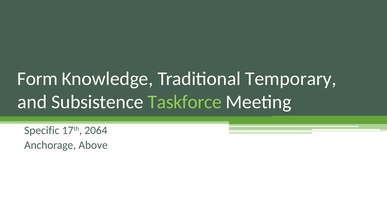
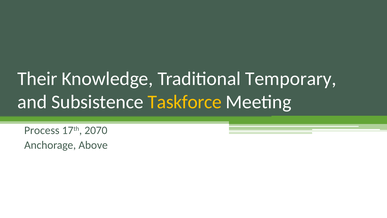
Form: Form -> Their (37, 79)
Taskforce colour: light green -> yellow (185, 102)
Specific: Specific -> Process (42, 130)
2064: 2064 -> 2070 (96, 130)
